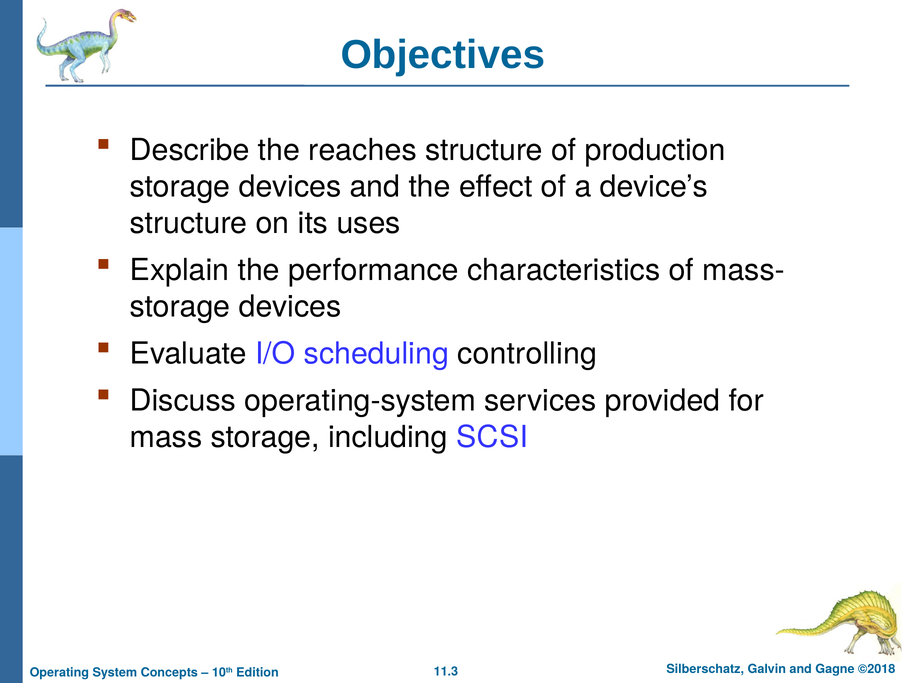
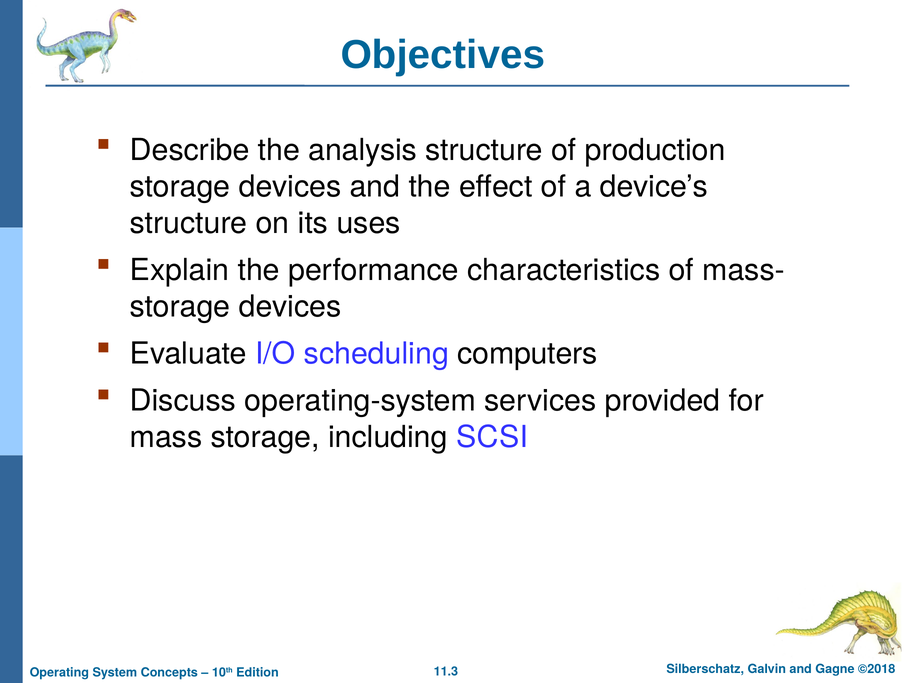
reaches: reaches -> analysis (363, 150)
controlling: controlling -> computers (527, 353)
